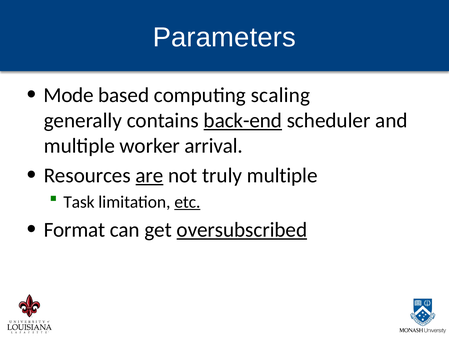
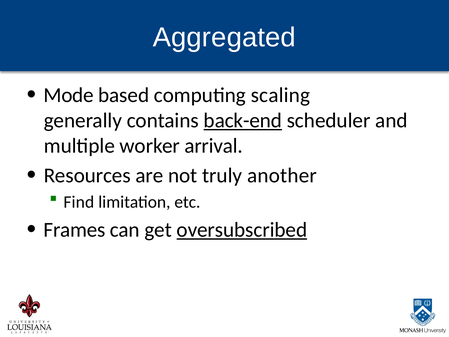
Parameters: Parameters -> Aggregated (224, 37)
are underline: present -> none (149, 176)
truly multiple: multiple -> another (282, 176)
Task: Task -> Find (79, 202)
etc underline: present -> none (187, 202)
Format: Format -> Frames (74, 230)
